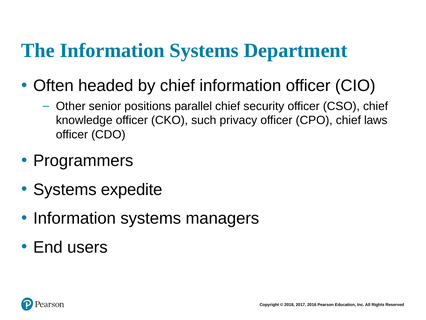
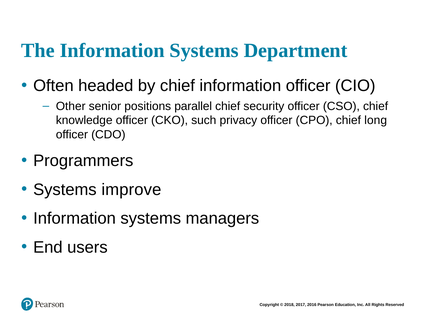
laws: laws -> long (376, 120)
expedite: expedite -> improve (131, 189)
